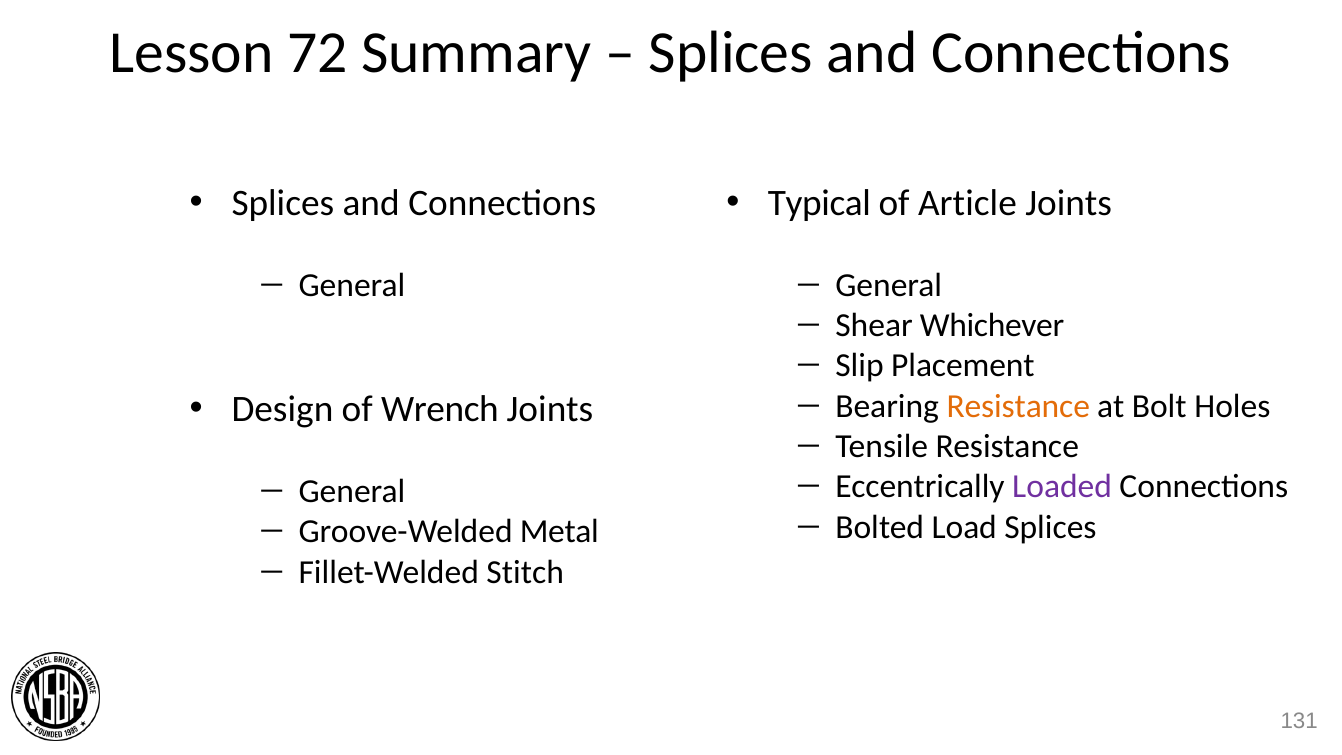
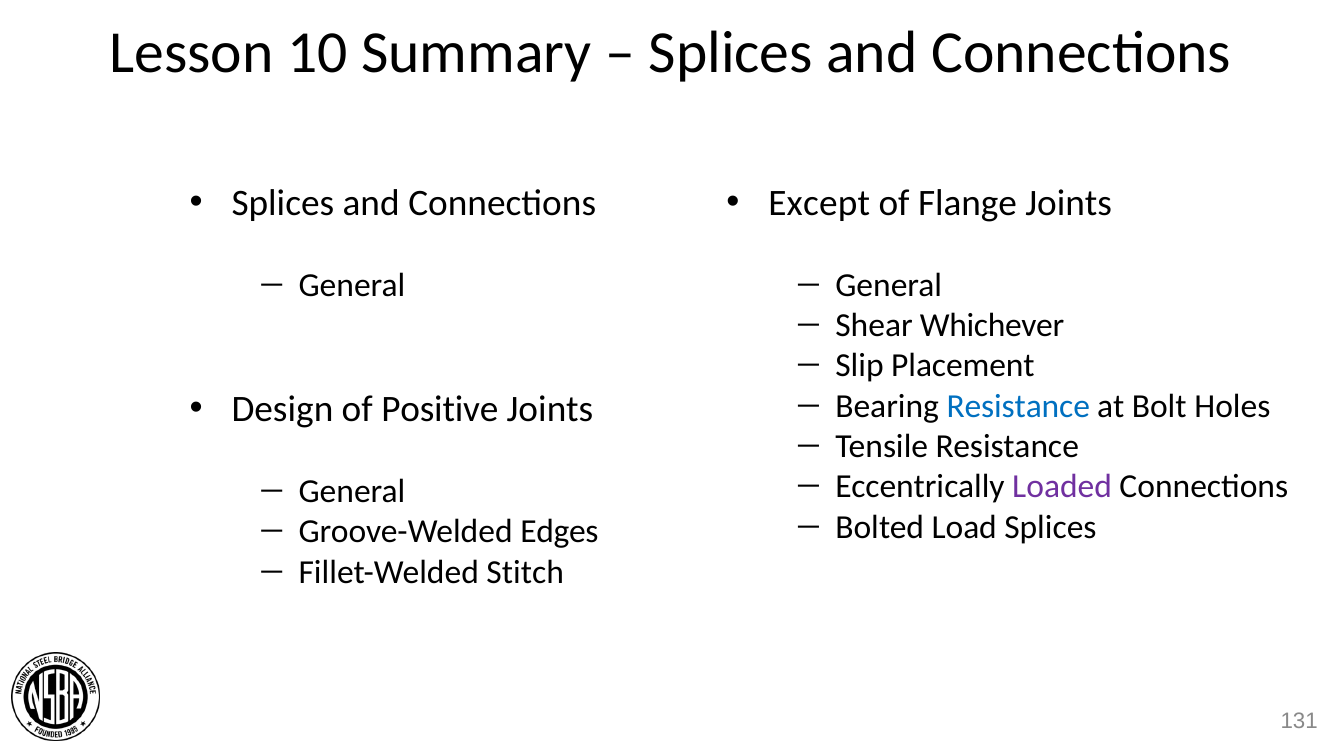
72: 72 -> 10 (317, 53)
Typical: Typical -> Except (819, 203)
Article: Article -> Flange (968, 203)
Wrench: Wrench -> Positive (440, 409)
Resistance colour: orange -> blue (1018, 406)
Metal: Metal -> Edges (559, 532)
